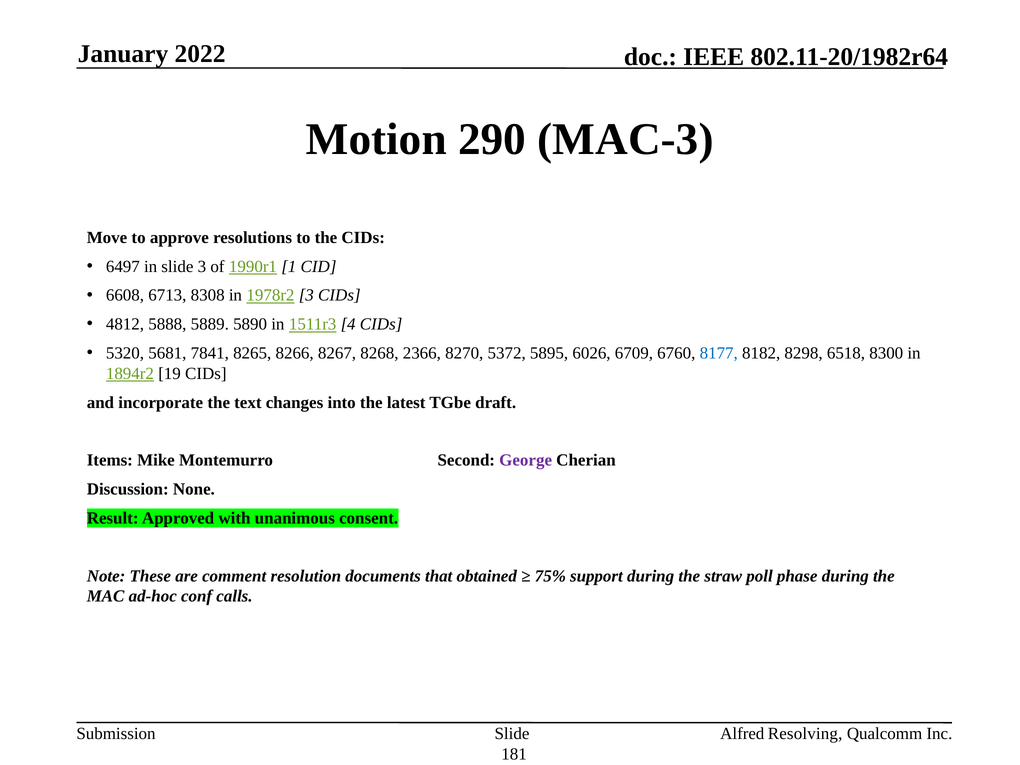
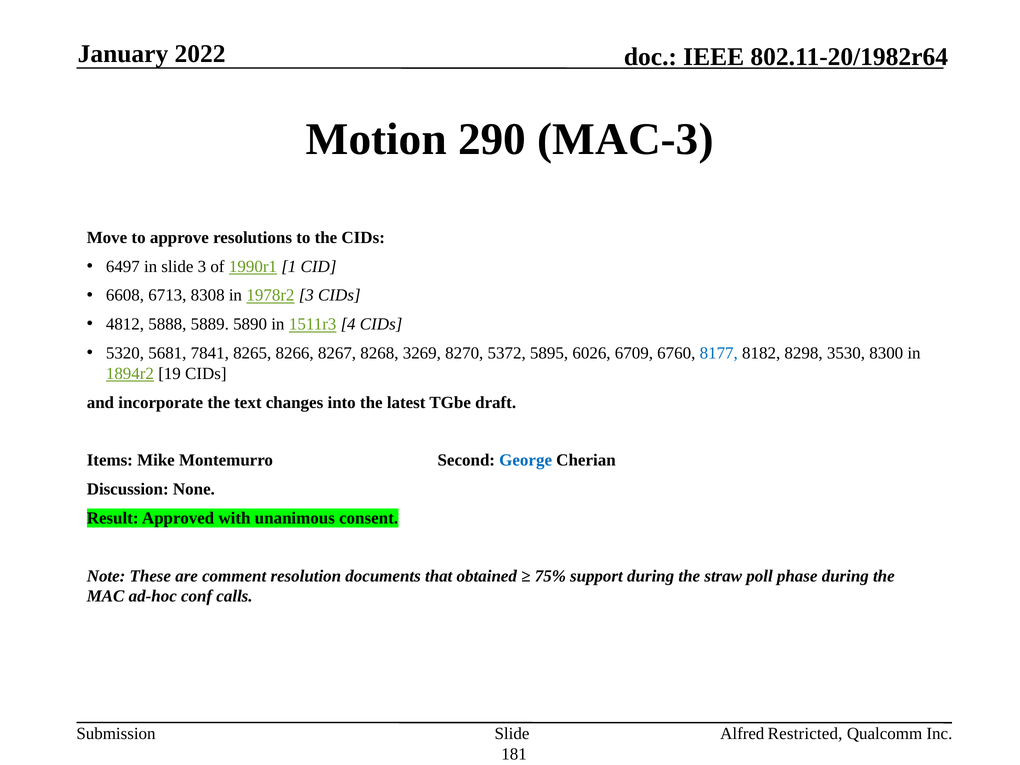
2366: 2366 -> 3269 (422, 353)
6518: 6518 -> 3530 (846, 353)
George colour: purple -> blue (526, 460)
Resolving: Resolving -> Restricted (805, 734)
